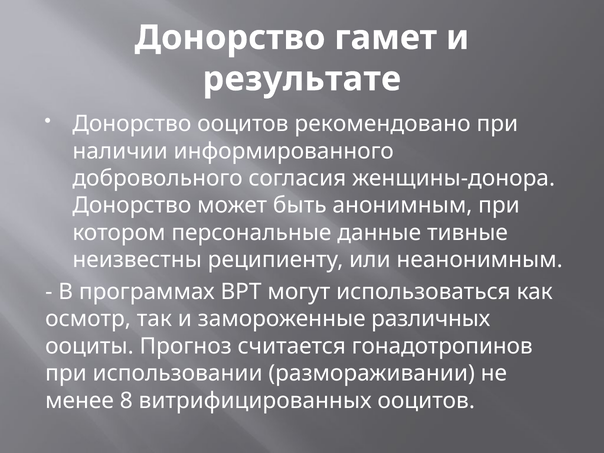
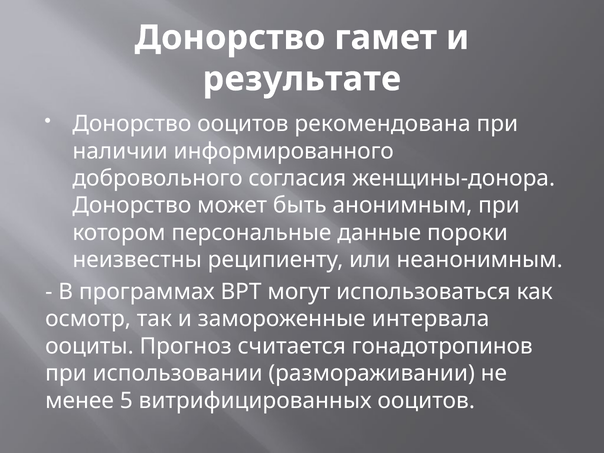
рекомендовано: рекомендовано -> рекомендована (383, 124)
тивные: тивные -> пороки (467, 233)
различных: различных -> интервала (431, 319)
8: 8 -> 5 (126, 401)
